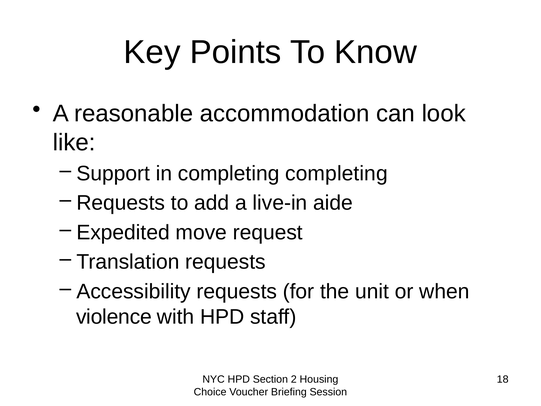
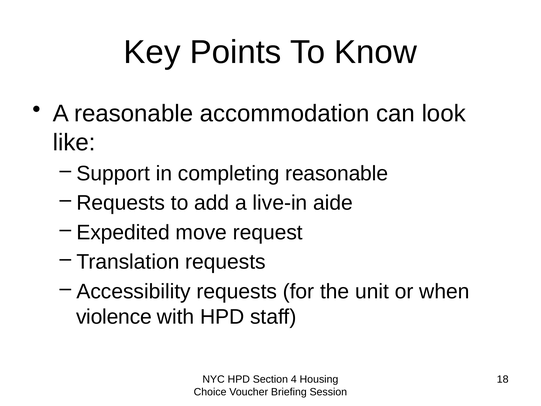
completing completing: completing -> reasonable (337, 173)
2: 2 -> 4 (294, 379)
